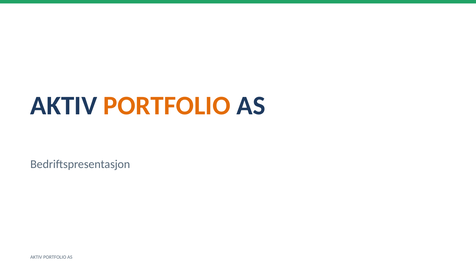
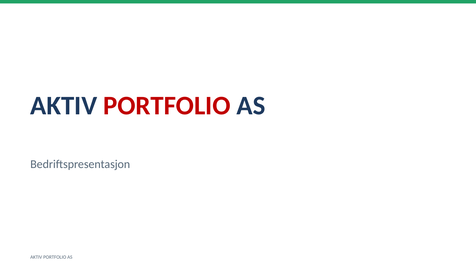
PORTFOLIO colour: orange -> red (167, 106)
